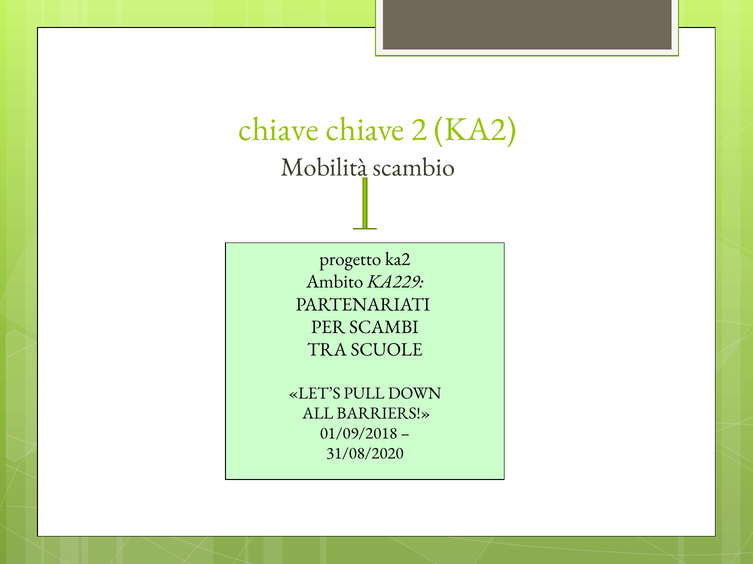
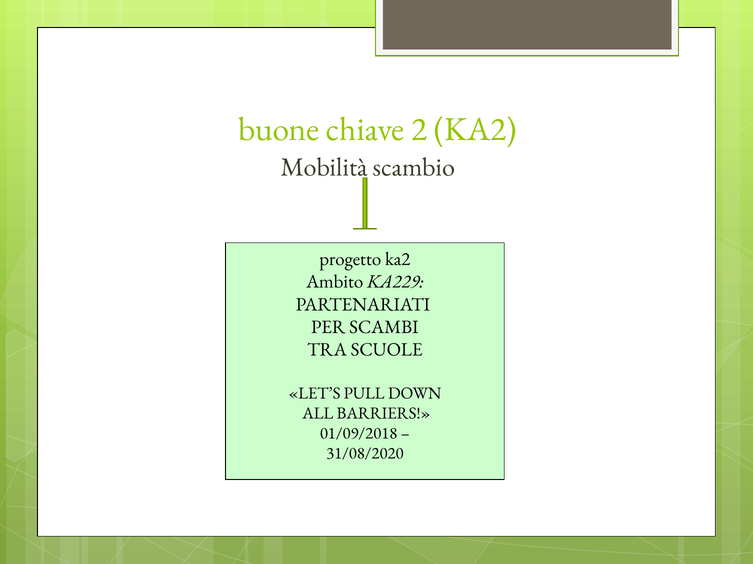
chiave: chiave -> buone (279, 130)
